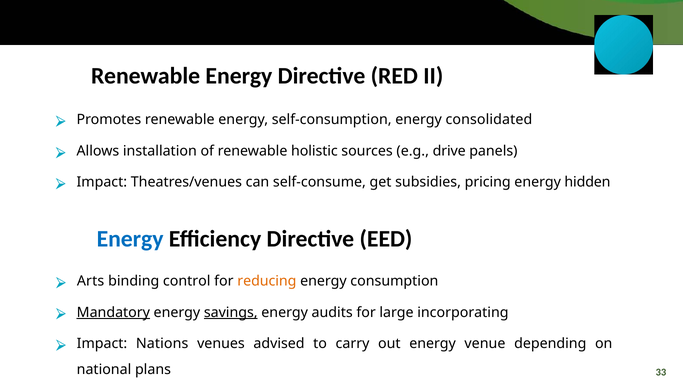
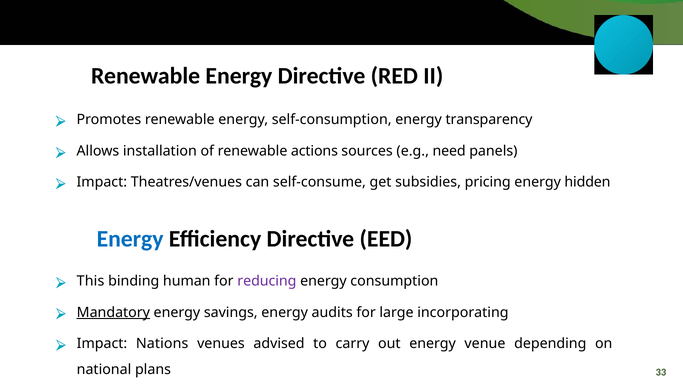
consolidated: consolidated -> transparency (489, 120)
holistic: holistic -> actions (314, 151)
drive: drive -> need (449, 151)
Arts: Arts -> This (91, 281)
control: control -> human (187, 281)
reducing colour: orange -> purple (267, 281)
savings underline: present -> none (231, 313)
